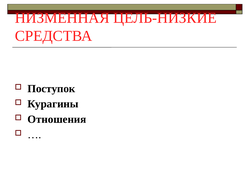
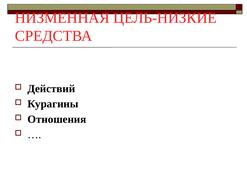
Поступок: Поступок -> Действий (51, 89)
